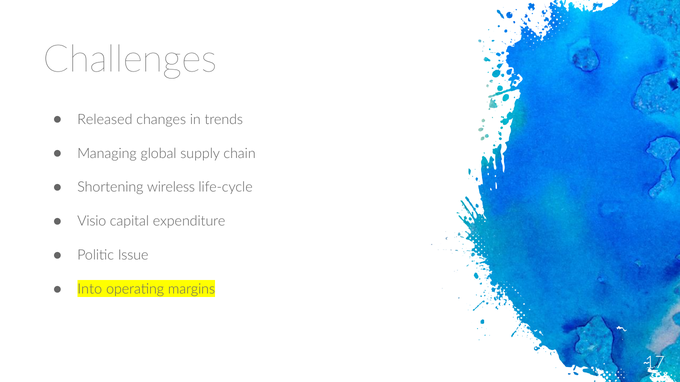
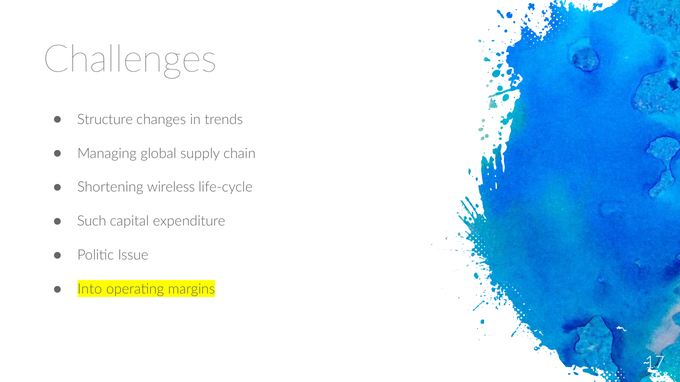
Released: Released -> Structure (105, 120)
Visio: Visio -> Such (92, 222)
